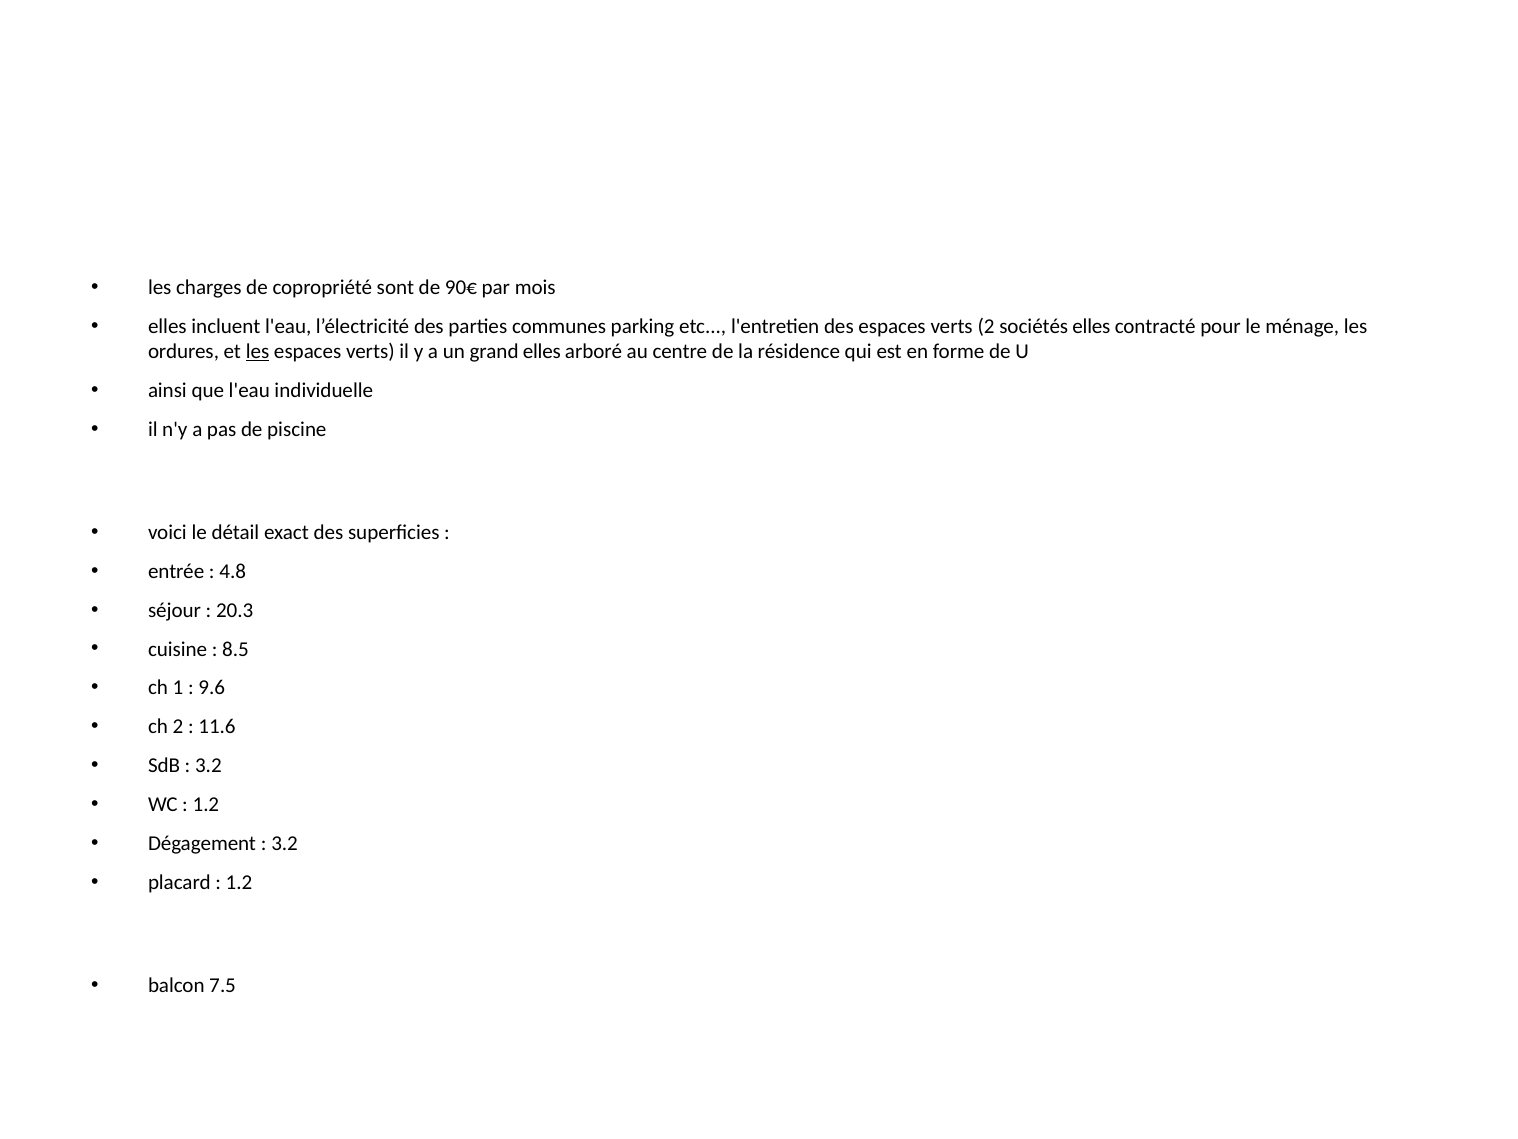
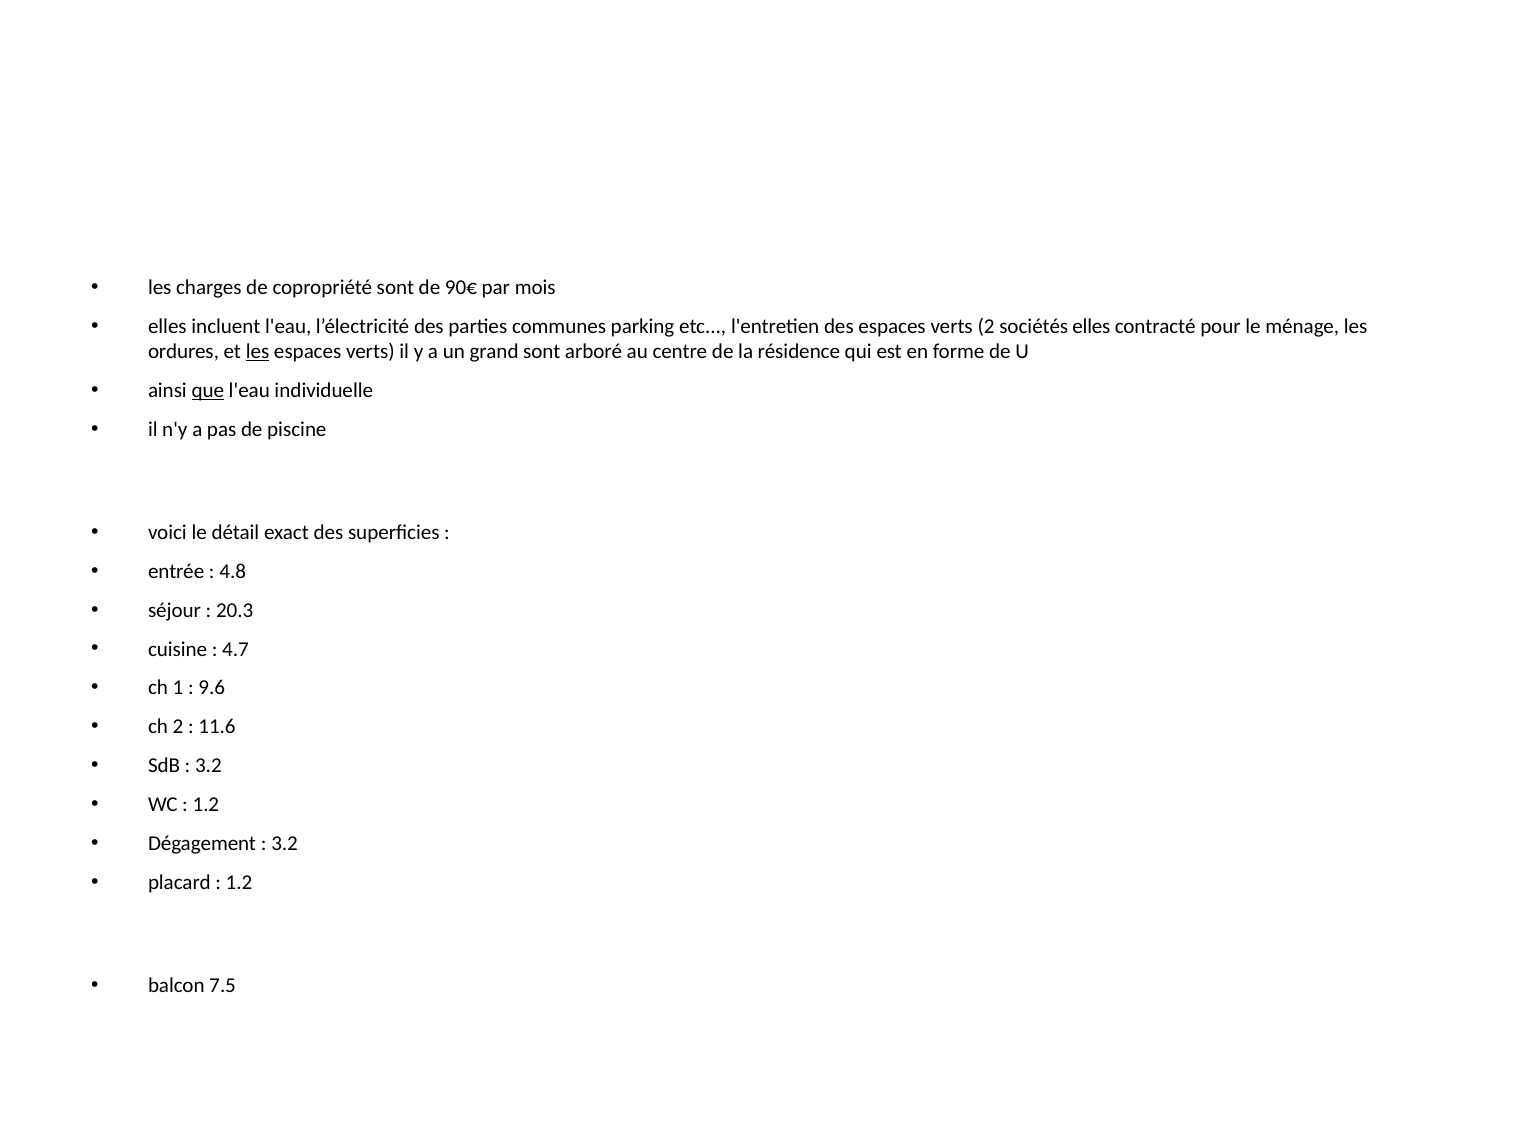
grand elles: elles -> sont (542, 352)
que underline: none -> present (208, 390)
8.5: 8.5 -> 4.7 (235, 649)
